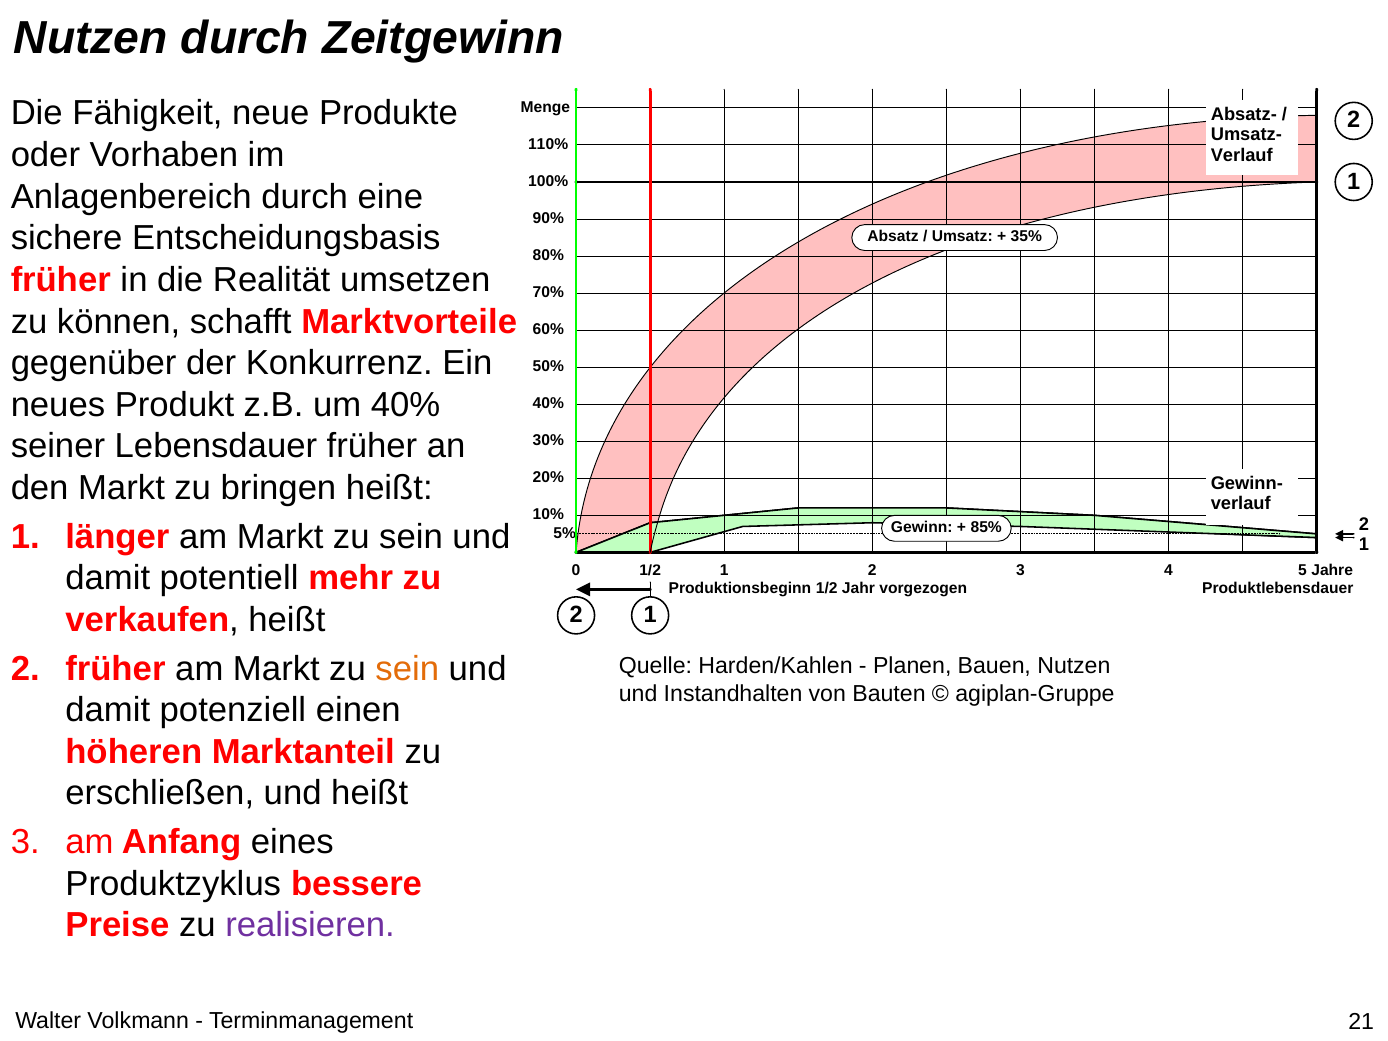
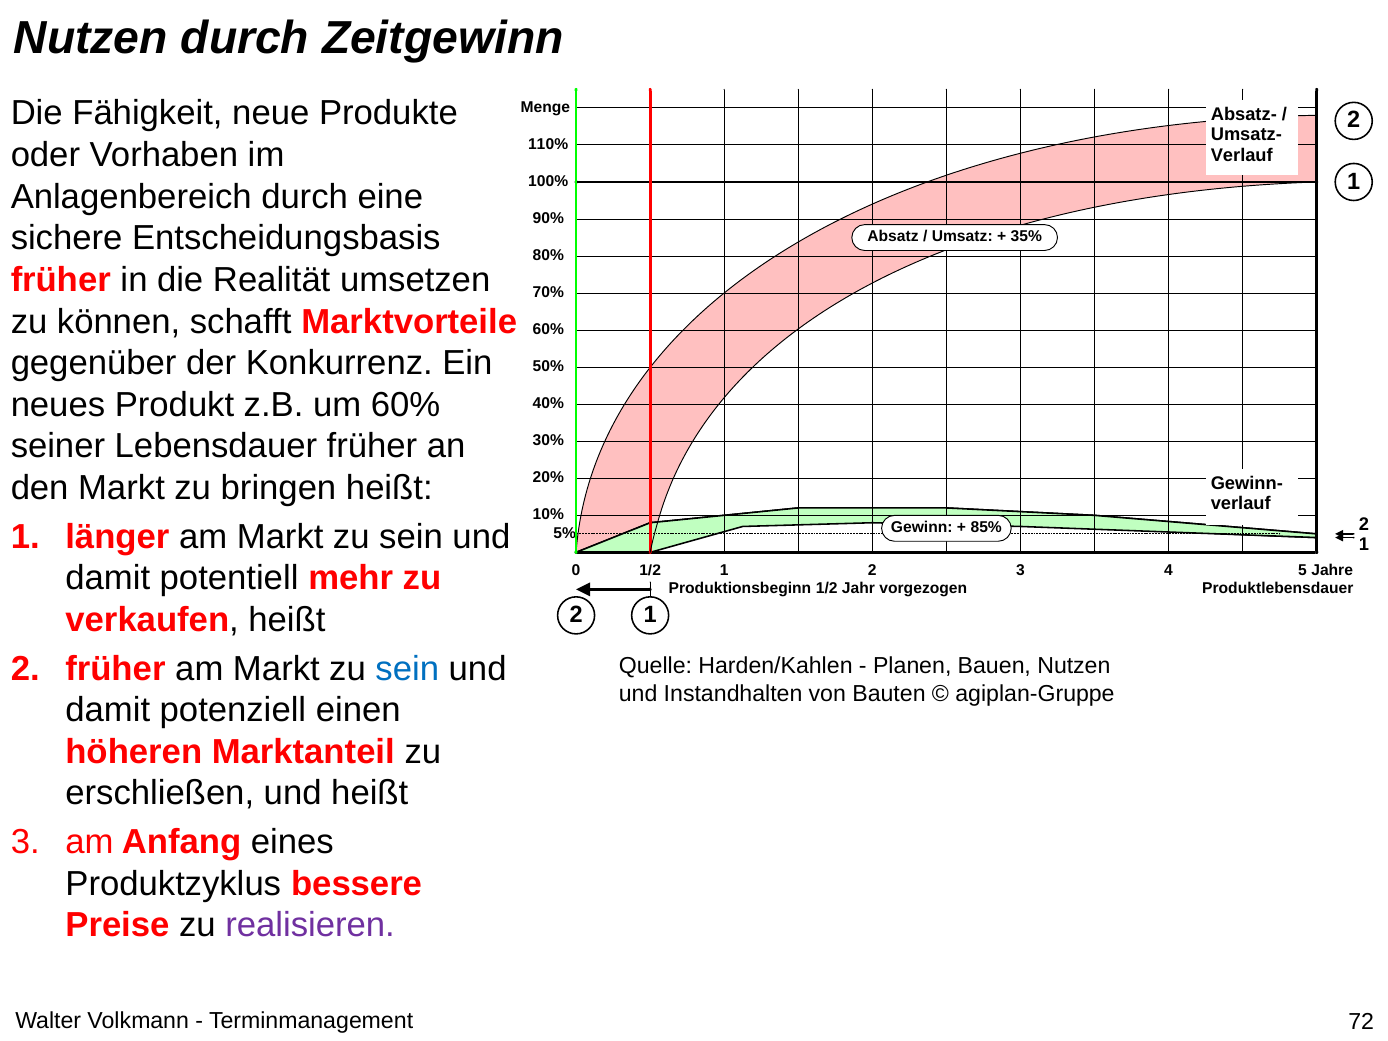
um 40%: 40% -> 60% (406, 405)
sein colour: orange -> blue (407, 669)
21: 21 -> 72 (1361, 1022)
